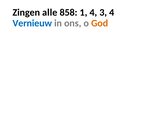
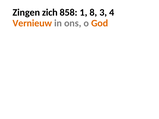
alle: alle -> zich (50, 12)
1 4: 4 -> 8 (93, 12)
Vernieuw colour: blue -> orange (32, 23)
